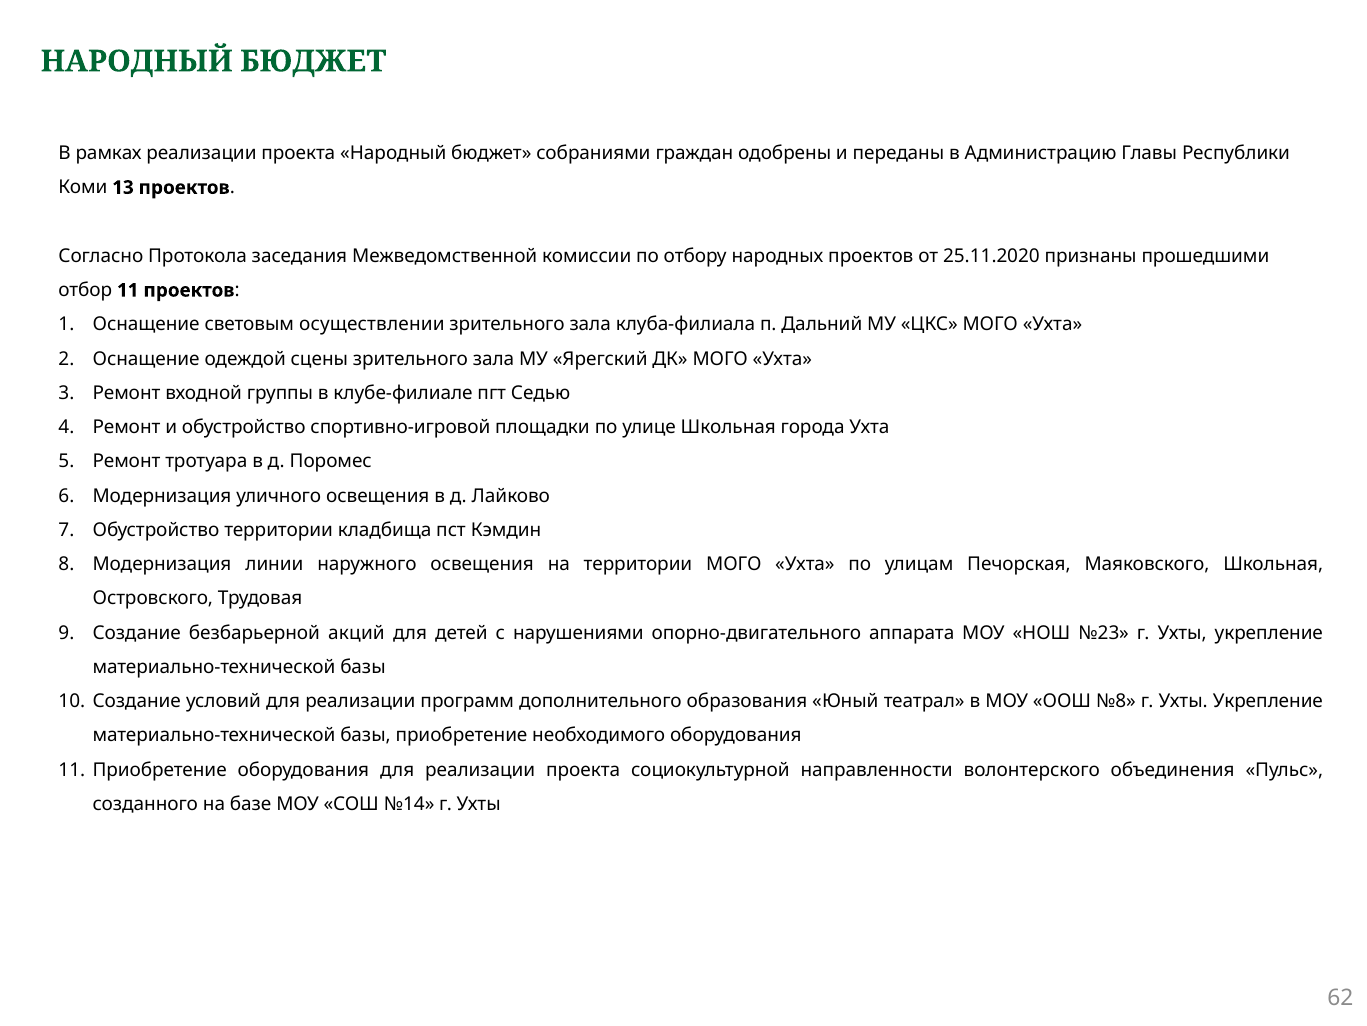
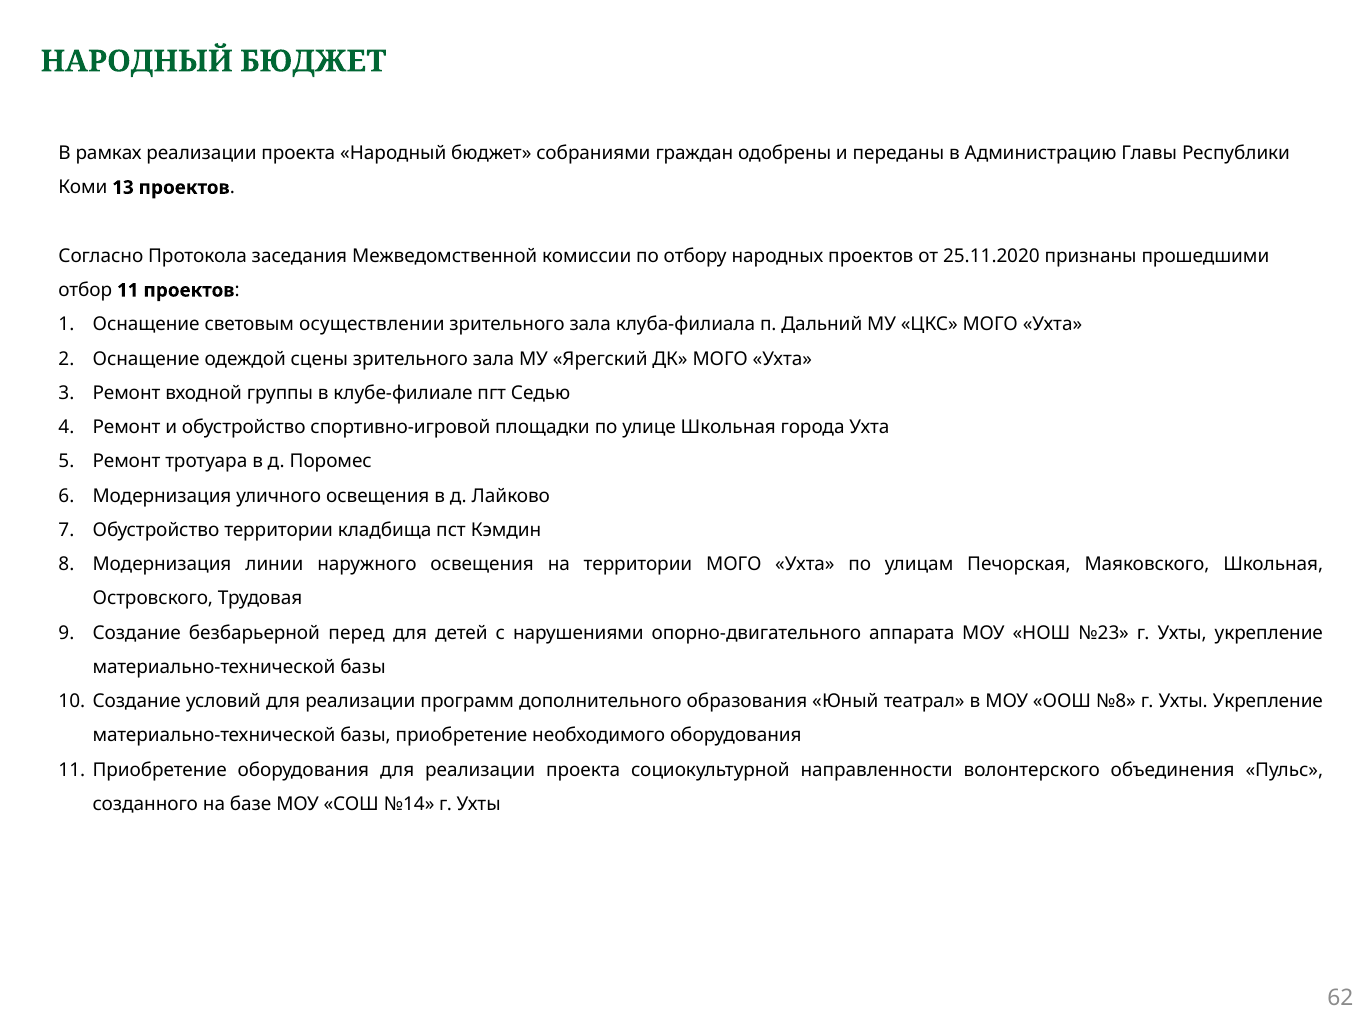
акций: акций -> перед (356, 632)
